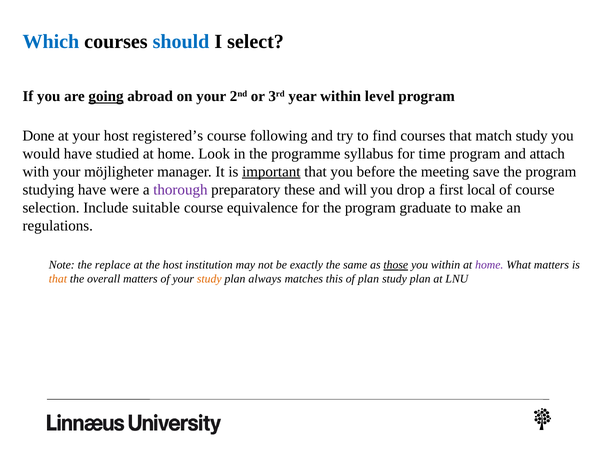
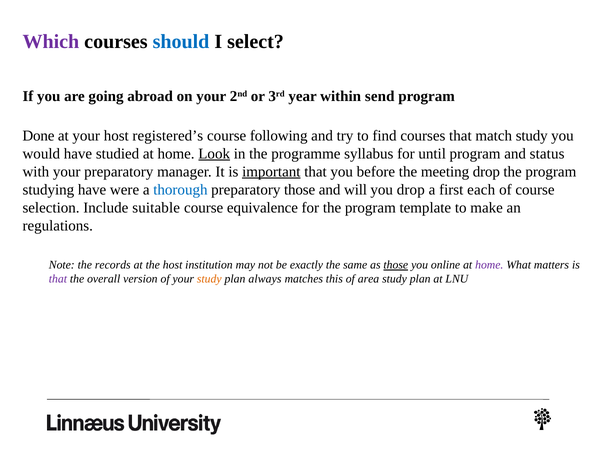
Which colour: blue -> purple (51, 42)
going underline: present -> none (106, 96)
level: level -> send (380, 96)
Look underline: none -> present (214, 154)
time: time -> until (432, 154)
attach: attach -> status (547, 154)
your möjligheter: möjligheter -> preparatory (119, 172)
meeting save: save -> drop (486, 172)
thorough colour: purple -> blue (180, 190)
preparatory these: these -> those (300, 190)
local: local -> each (481, 190)
graduate: graduate -> template (425, 208)
replace: replace -> records (113, 265)
you within: within -> online (446, 265)
that colour: orange -> purple (58, 279)
overall matters: matters -> version (140, 279)
of plan: plan -> area (368, 279)
